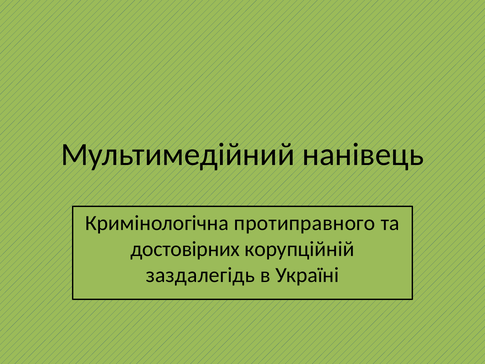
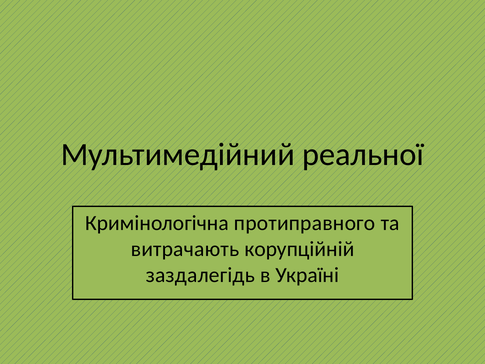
нанівець: нанівець -> реальної (363, 154)
достовірних: достовірних -> витрачають (185, 249)
